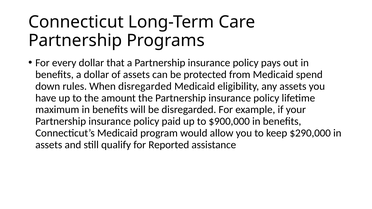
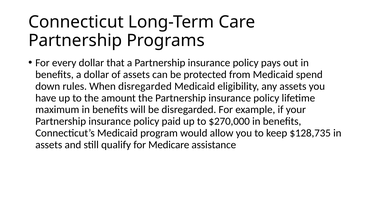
$900,000: $900,000 -> $270,000 (229, 121)
$290,000: $290,000 -> $128,735 (310, 133)
Reported: Reported -> Medicare (169, 145)
